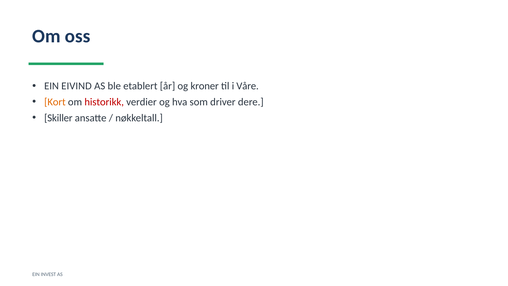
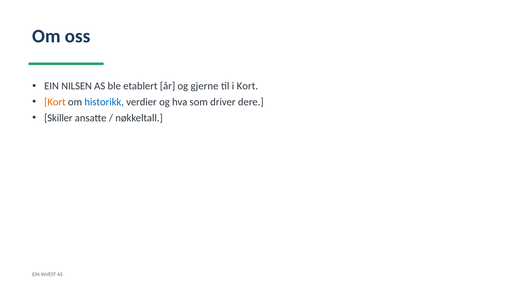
EIVIND: EIVIND -> NILSEN (77, 86)
kroner: kroner -> gjerne (205, 86)
i Våre: Våre -> Kort (247, 86)
historikk colour: red -> blue (104, 102)
